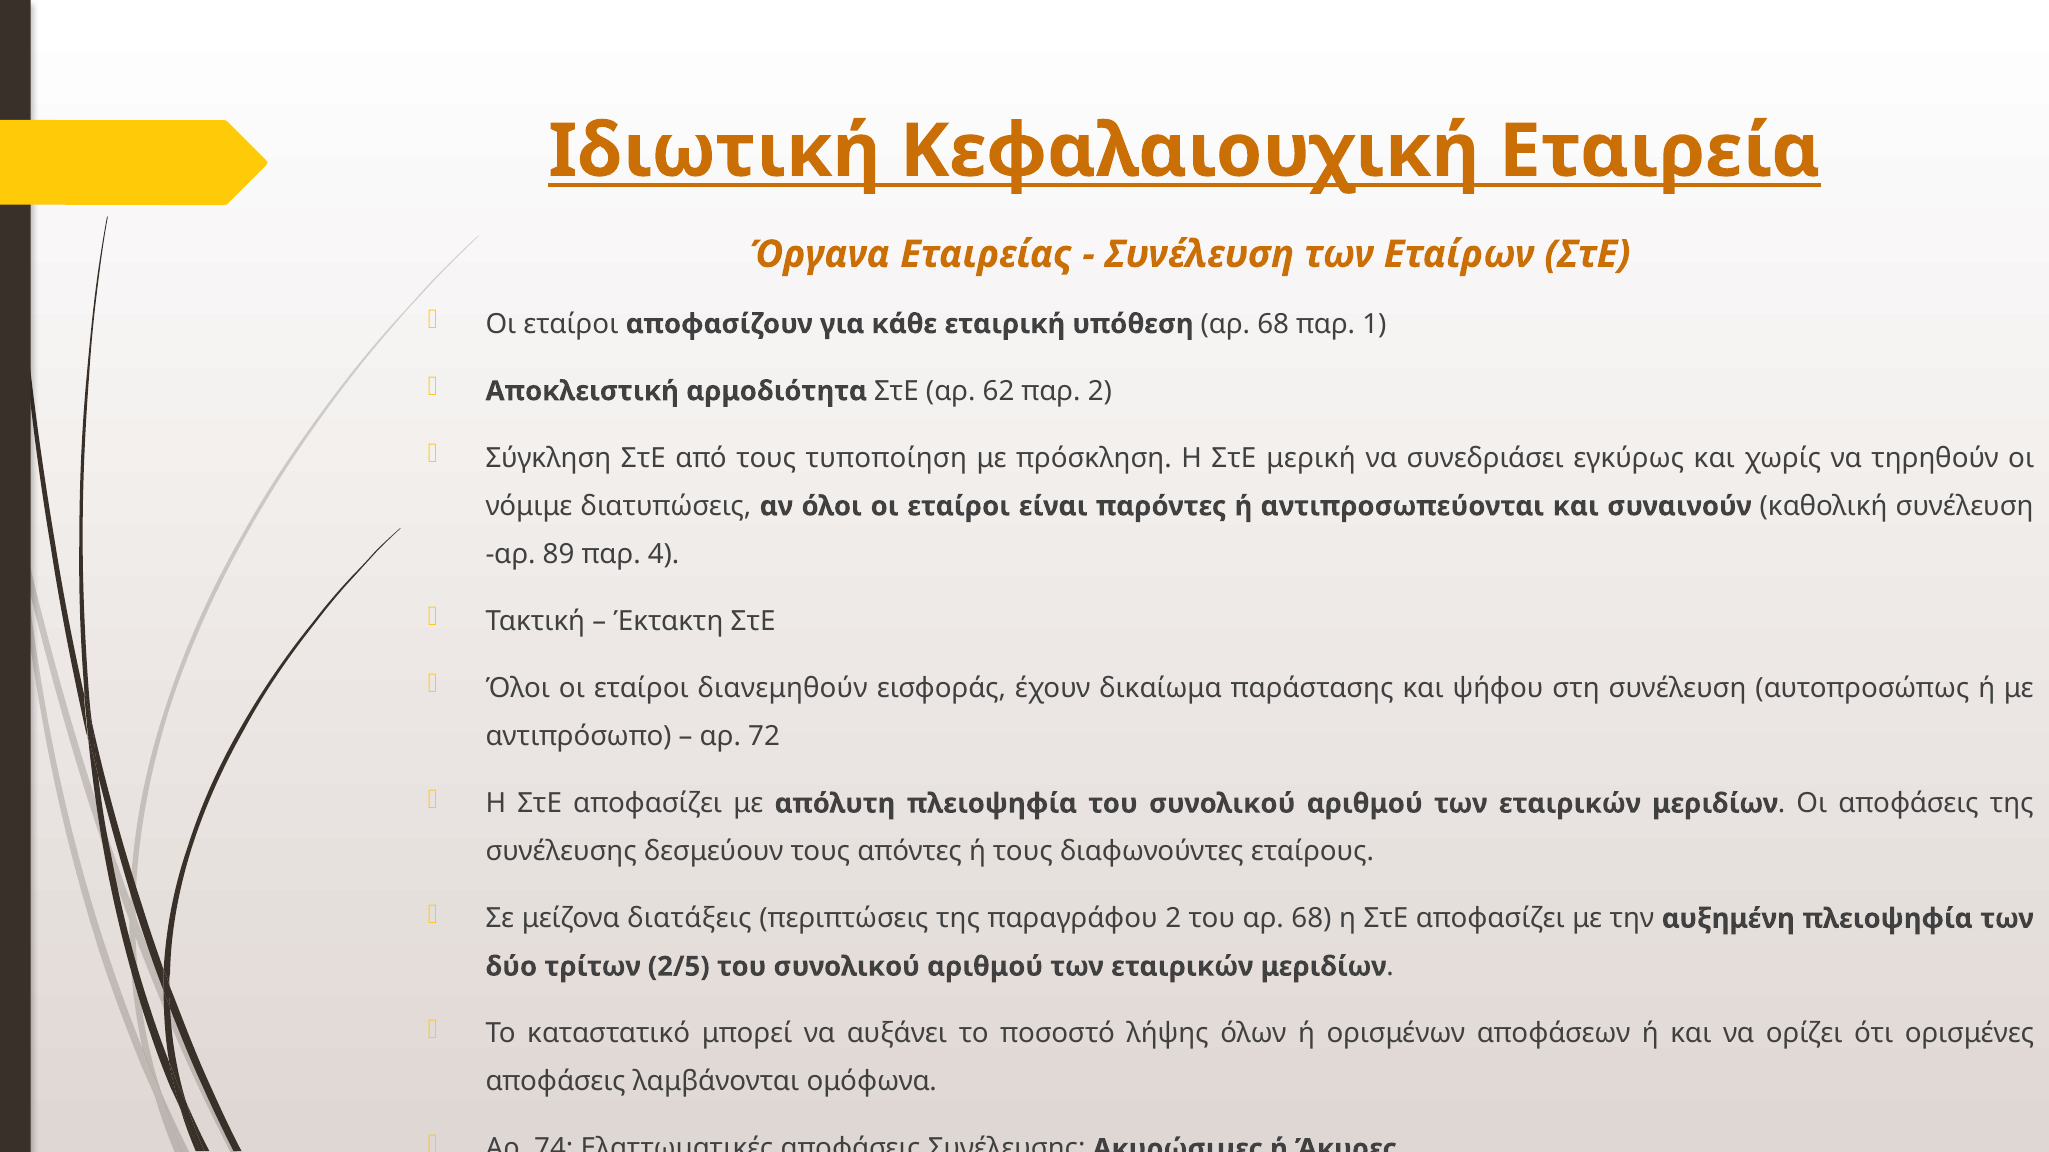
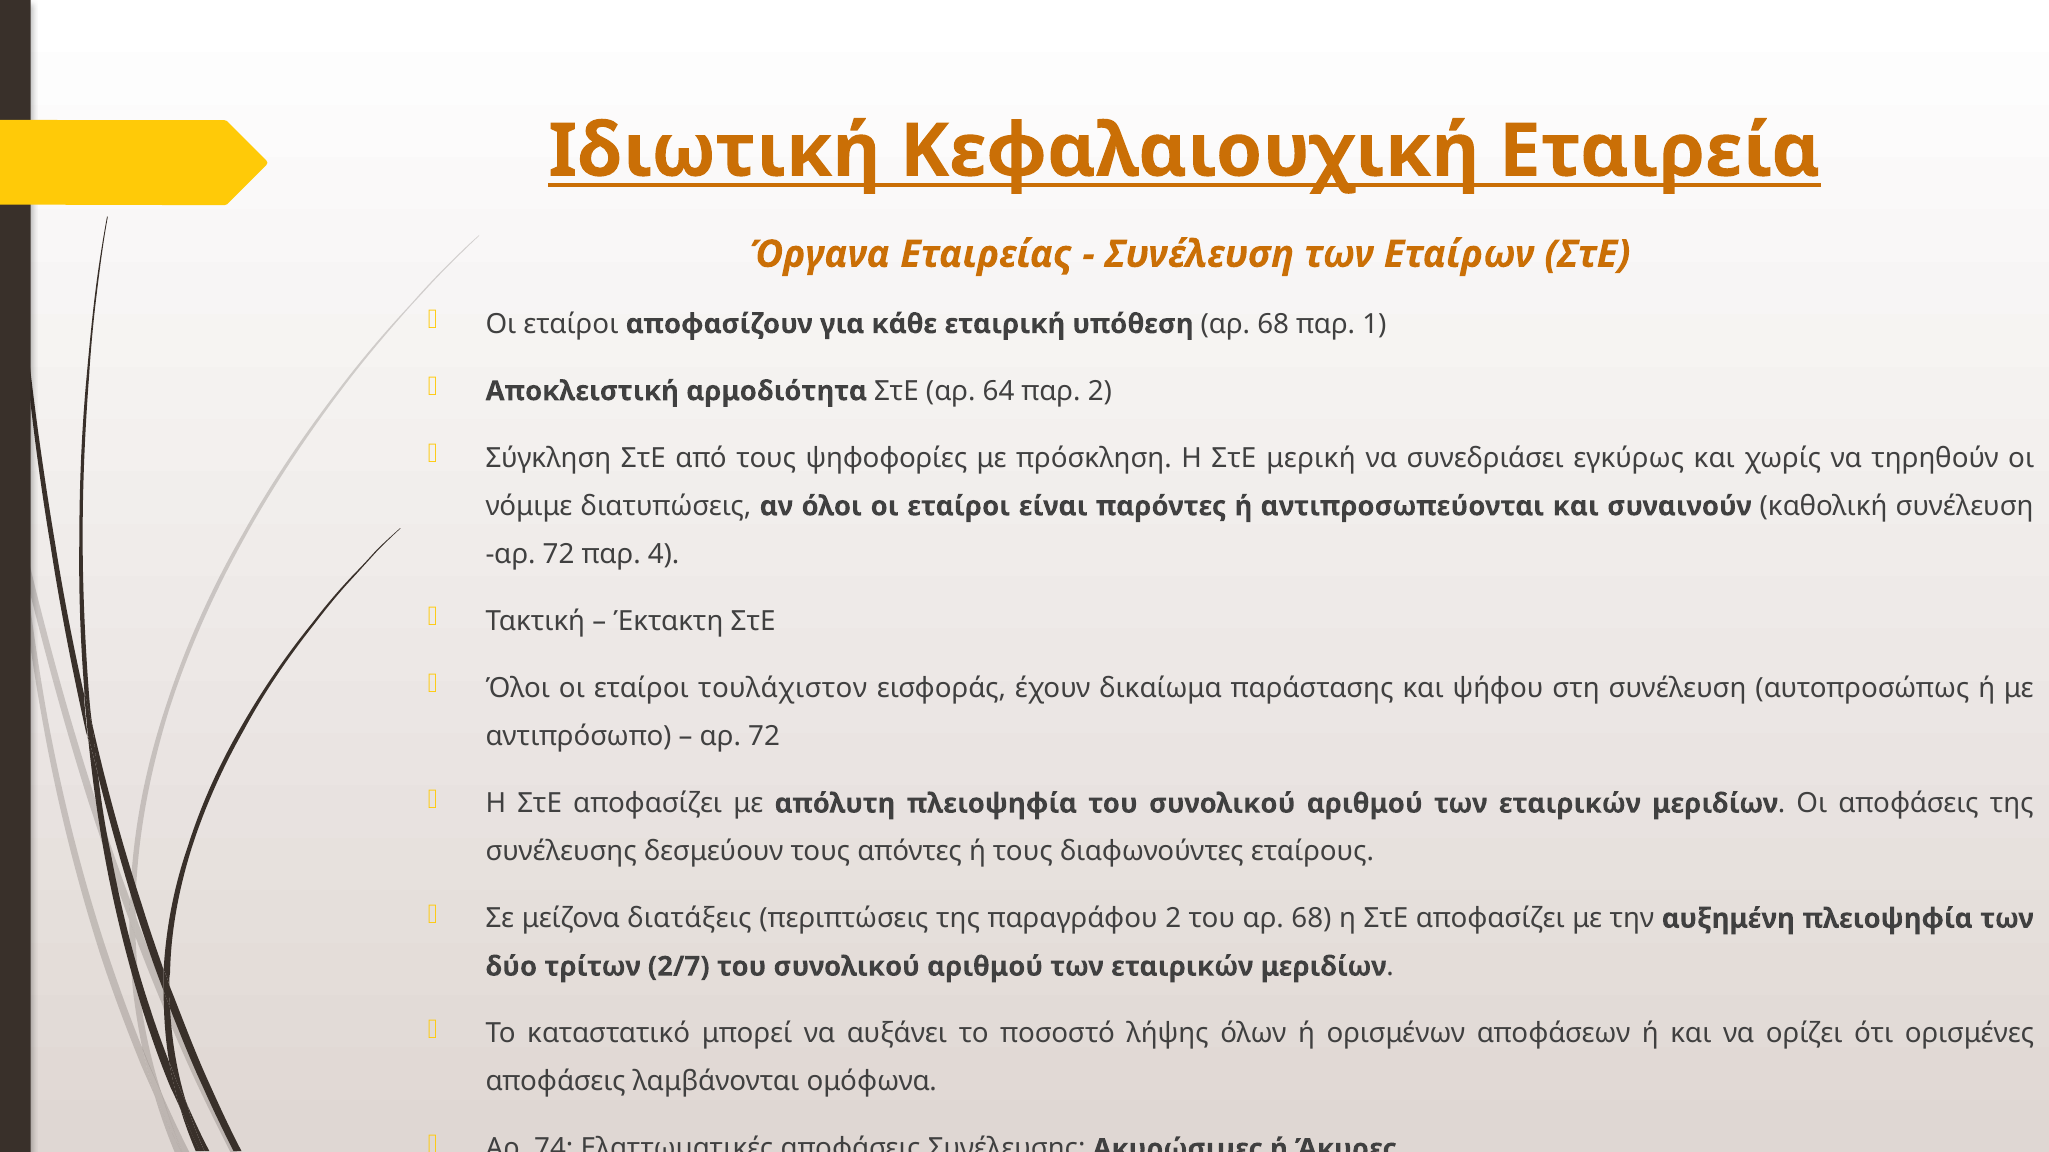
62: 62 -> 64 (999, 391)
τυποποίηση: τυποποίηση -> ψηφοφορίες (887, 459)
89: 89 -> 72 (559, 554)
διανεμηθούν: διανεμηθούν -> τουλάχιστον (783, 689)
2/5: 2/5 -> 2/7 (679, 967)
